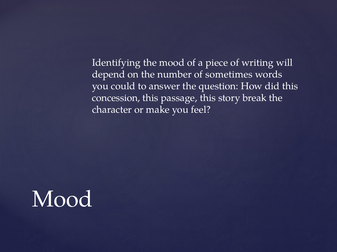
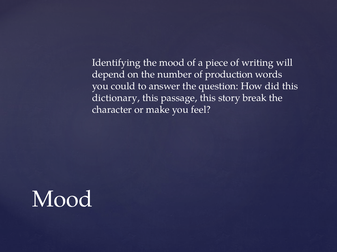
sometimes: sometimes -> production (229, 75)
concession: concession -> dictionary (116, 98)
